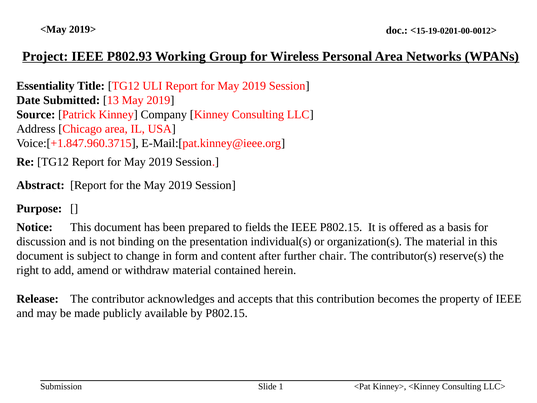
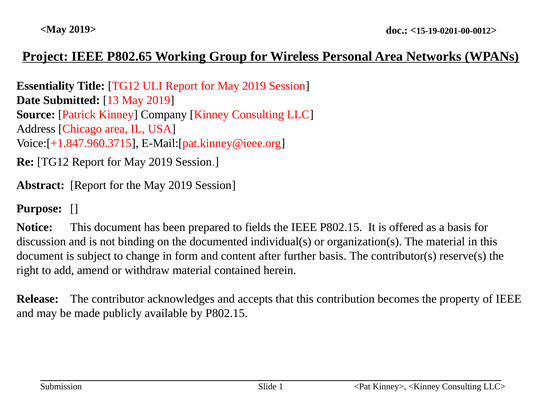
P802.93: P802.93 -> P802.65 (129, 56)
presentation: presentation -> documented (219, 241)
further chair: chair -> basis (333, 256)
